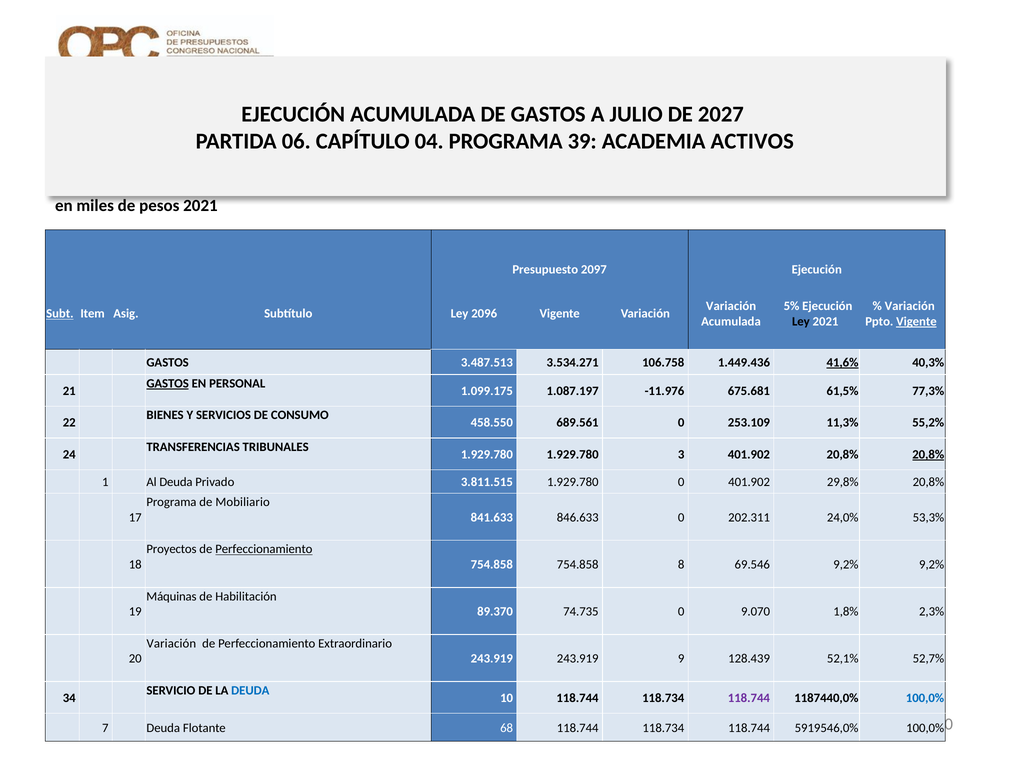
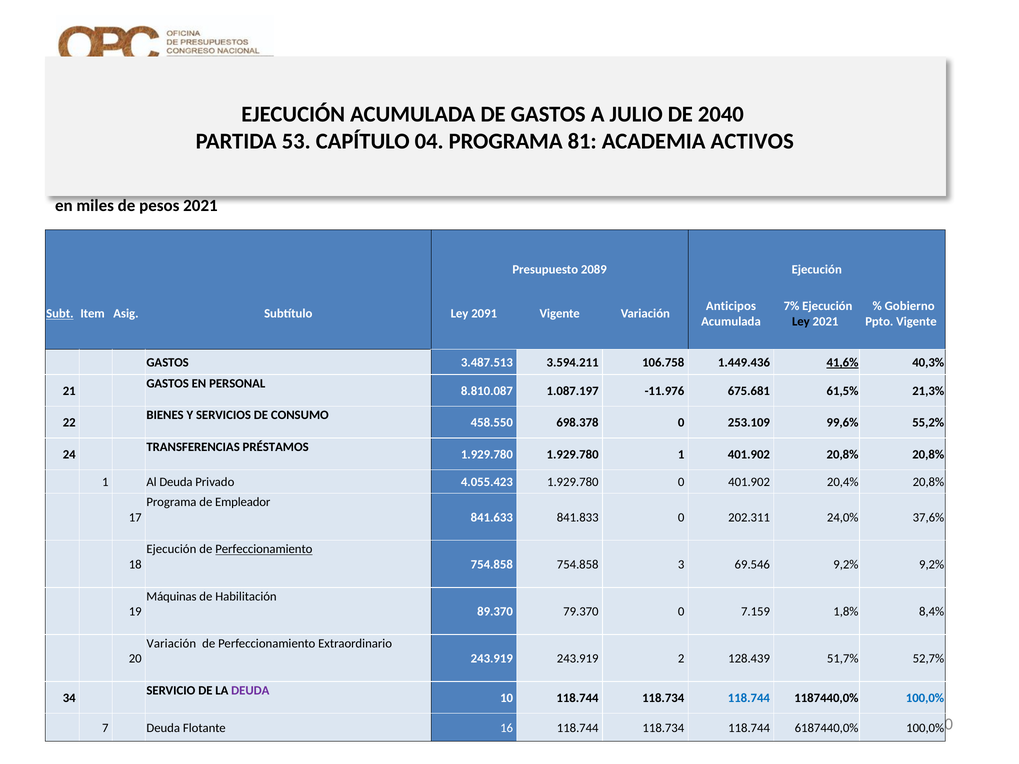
2027: 2027 -> 2040 (721, 114)
06: 06 -> 53 (296, 141)
39: 39 -> 81 (582, 141)
2097: 2097 -> 2089 (594, 269)
Variación: Variación -> Anticipos (731, 306)
5%: 5% -> 7% (792, 306)
Variación: Variación -> Gobierno (910, 306)
2096: 2096 -> 2091 (484, 314)
Vigente underline: present -> none (916, 322)
3.534.271: 3.534.271 -> 3.594.211 (573, 363)
GASTOS underline: present -> none (168, 384)
1.099.175: 1.099.175 -> 8.810.087 (487, 391)
77,3%: 77,3% -> 21,3% (928, 391)
689.561: 689.561 -> 698.378 (577, 423)
11,3%: 11,3% -> 99,6% (843, 423)
TRIBUNALES: TRIBUNALES -> PRÉSTAMOS (276, 447)
1.929.780 3: 3 -> 1 (681, 455)
20,8% underline: present -> none (928, 455)
3.811.515: 3.811.515 -> 4.055.423 (487, 482)
29,8%: 29,8% -> 20,4% (843, 482)
Mobiliario: Mobiliario -> Empleador (243, 502)
846.633: 846.633 -> 841.833 (578, 518)
53,3%: 53,3% -> 37,6% (928, 518)
Proyectos: Proyectos -> Ejecución (171, 549)
8: 8 -> 3 (681, 565)
74.735: 74.735 -> 79.370 (581, 612)
9.070: 9.070 -> 7.159 (756, 612)
2,3%: 2,3% -> 8,4% (932, 612)
9: 9 -> 2 (681, 659)
52,1%: 52,1% -> 51,7% (843, 659)
DEUDA colour: blue -> purple (250, 691)
118.744 colour: purple -> blue (749, 698)
68: 68 -> 16 (507, 728)
5919546,0%: 5919546,0% -> 6187440,0% (827, 728)
